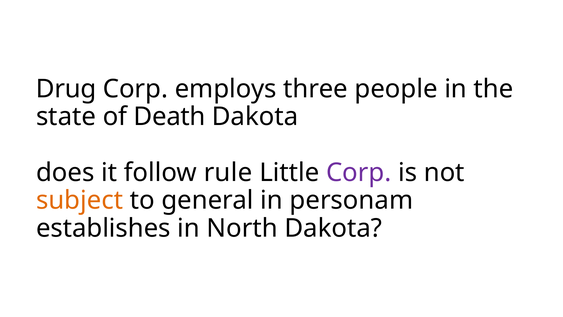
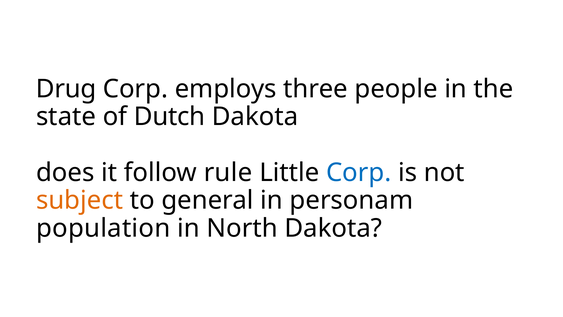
Death: Death -> Dutch (170, 117)
Corp colour: purple -> blue (359, 172)
establishes: establishes -> population (103, 228)
